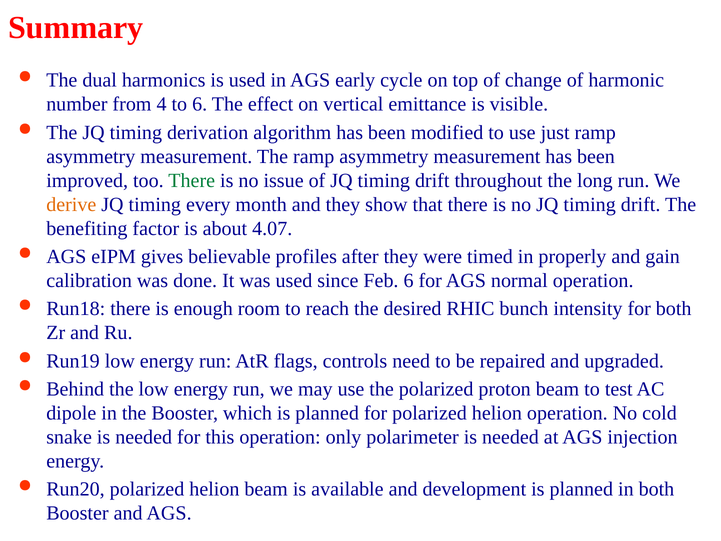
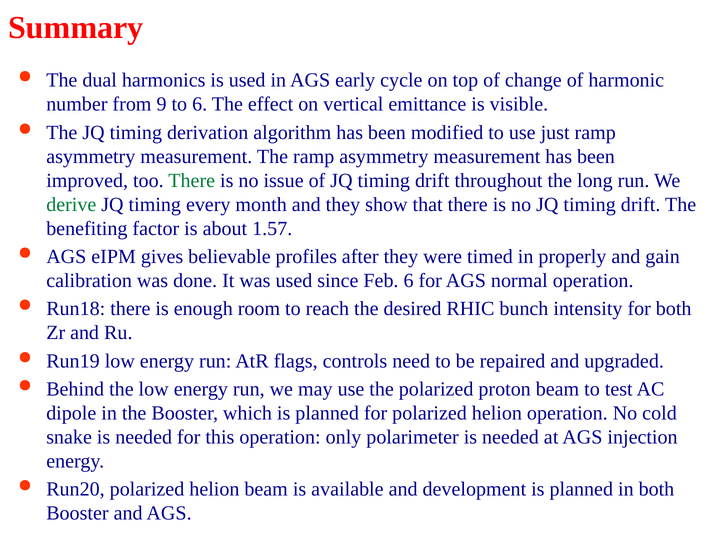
4: 4 -> 9 (162, 104)
derive colour: orange -> green (71, 204)
4.07: 4.07 -> 1.57 (272, 229)
